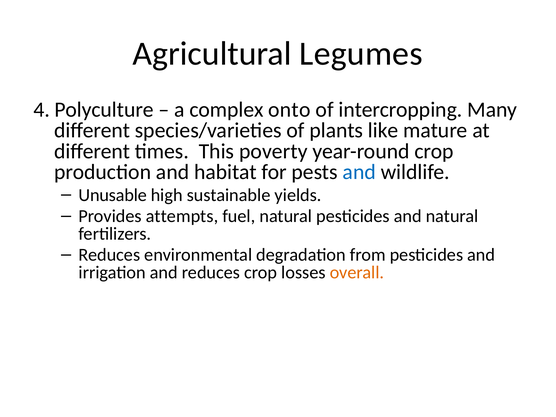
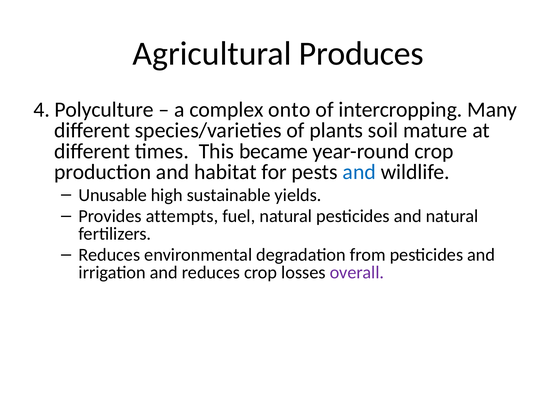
Legumes: Legumes -> Produces (361, 54)
like: like -> soil (383, 130)
poverty: poverty -> became (273, 151)
overall colour: orange -> purple (357, 272)
